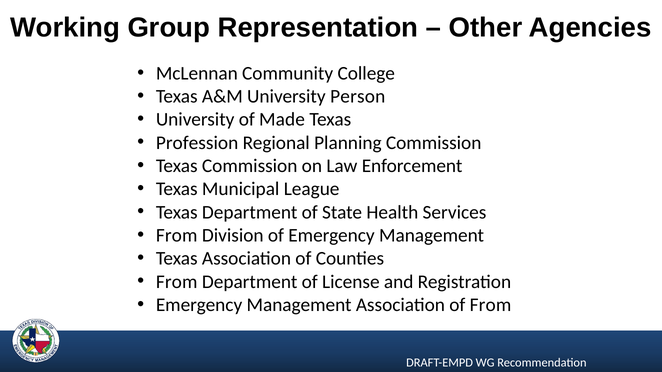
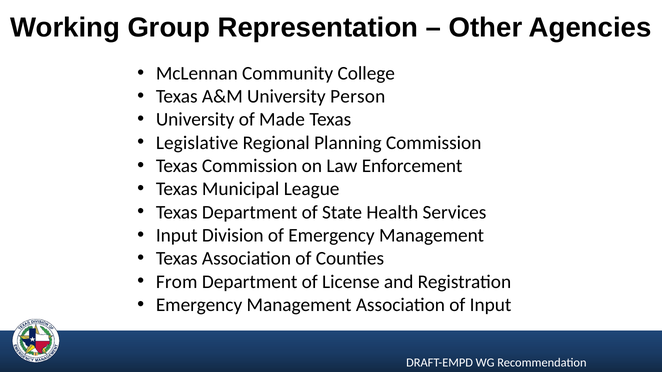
Profession: Profession -> Legislative (197, 143)
From: From -> Input (177, 236)
of From: From -> Input (491, 305)
